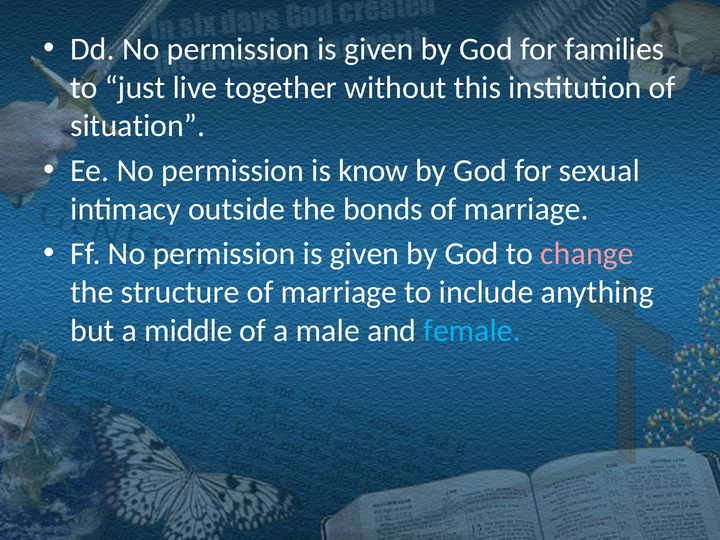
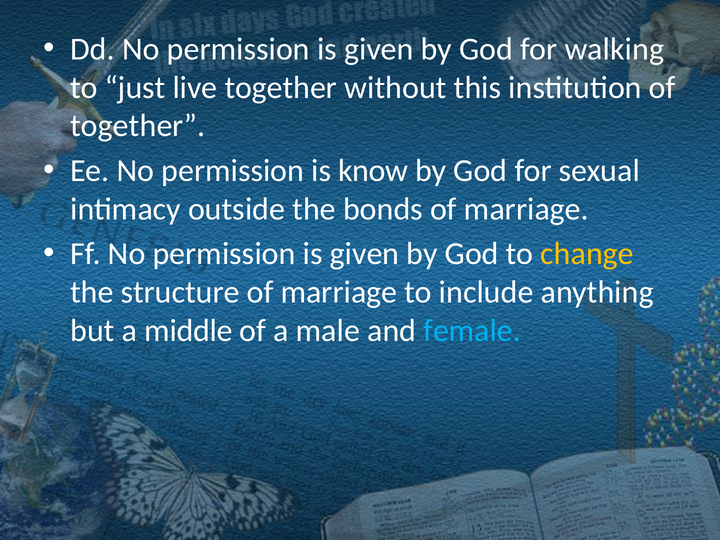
families: families -> walking (614, 49)
situation: situation -> together (138, 126)
change colour: pink -> yellow (587, 254)
